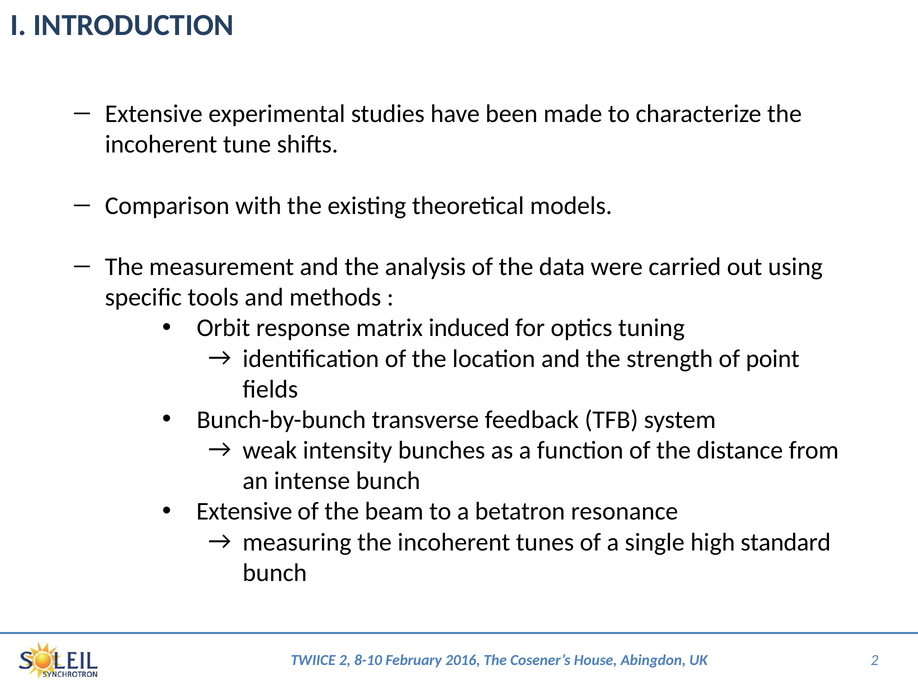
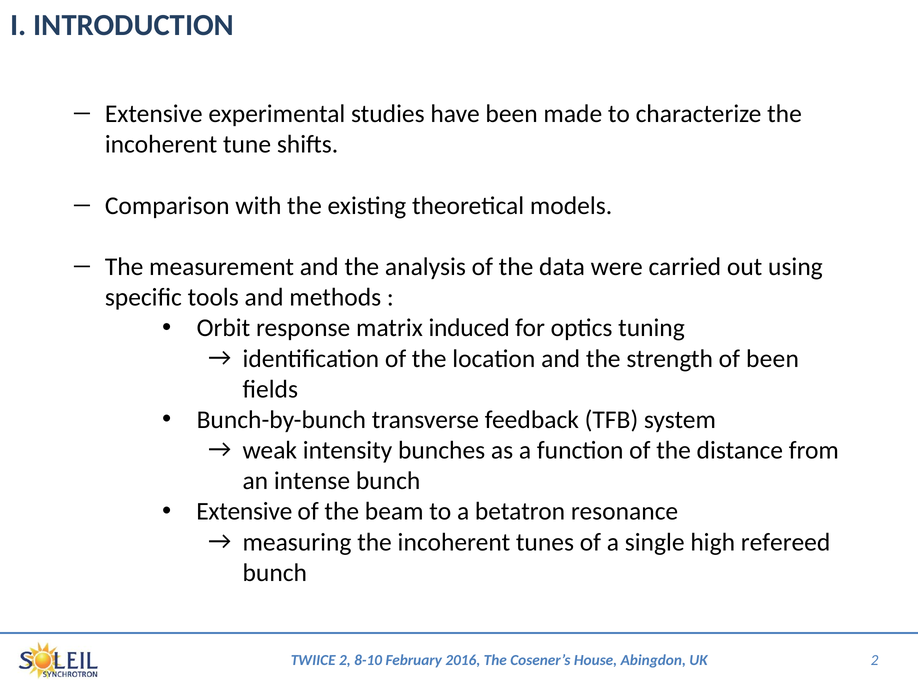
of point: point -> been (772, 359)
standard: standard -> refereed (786, 543)
